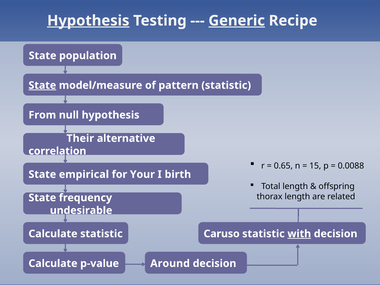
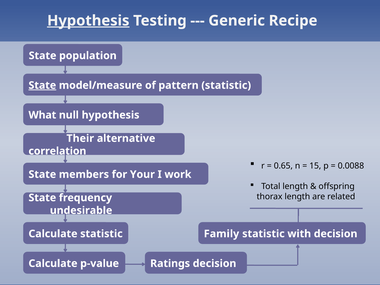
Generic underline: present -> none (237, 21)
From: From -> What (42, 115)
empirical: empirical -> members (84, 174)
birth: birth -> work (178, 174)
Caruso: Caruso -> Family (221, 234)
with underline: present -> none (299, 234)
Around: Around -> Ratings (170, 263)
